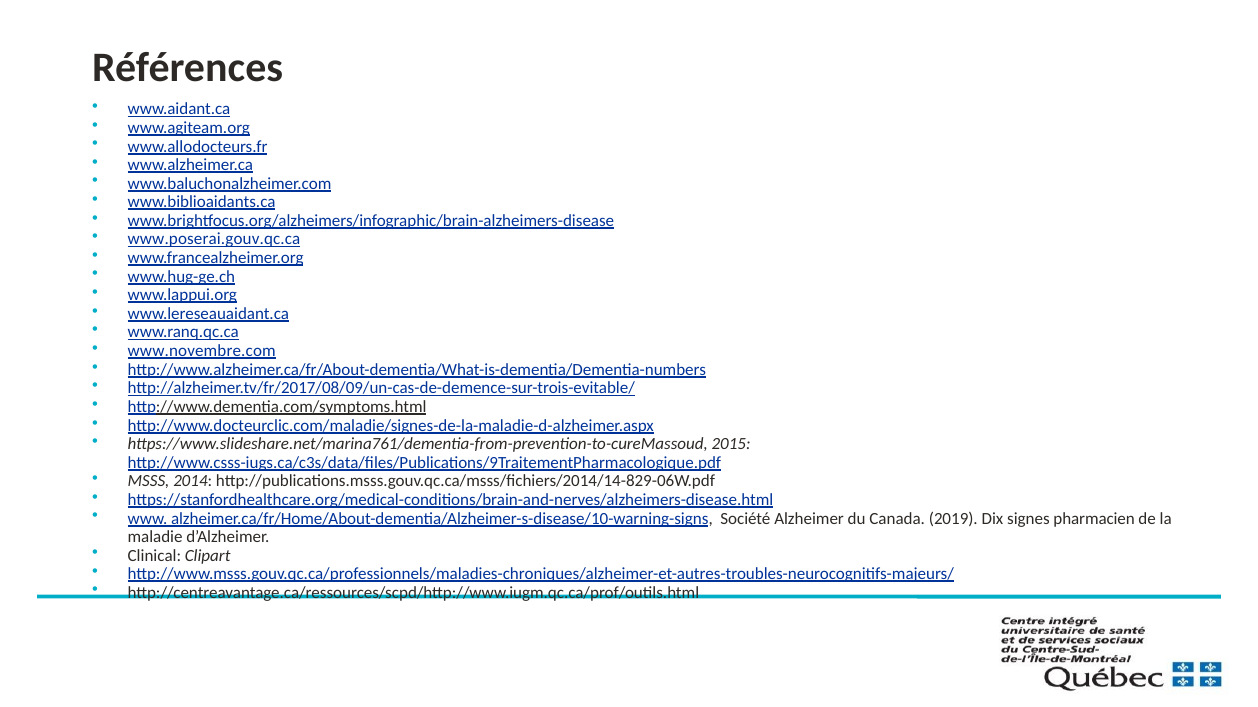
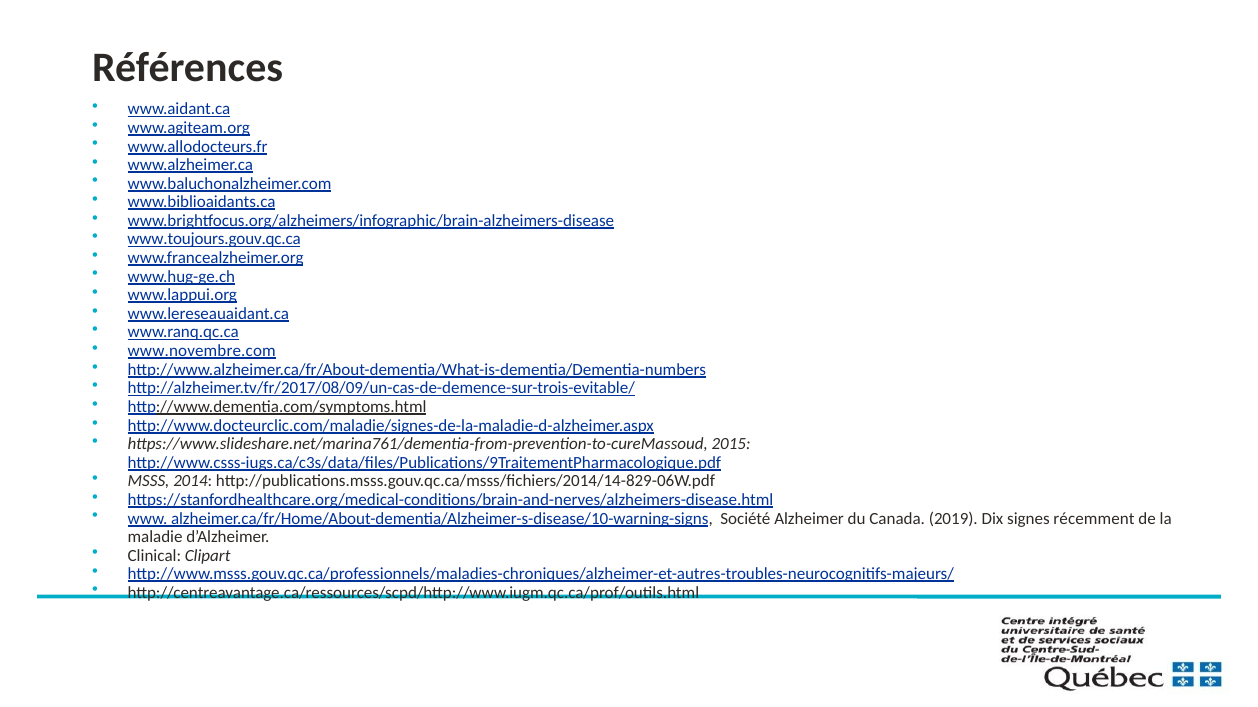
www.poserai.gouv.qc.ca: www.poserai.gouv.qc.ca -> www.toujours.gouv.qc.ca (214, 239)
pharmacien: pharmacien -> récemment (1094, 519)
